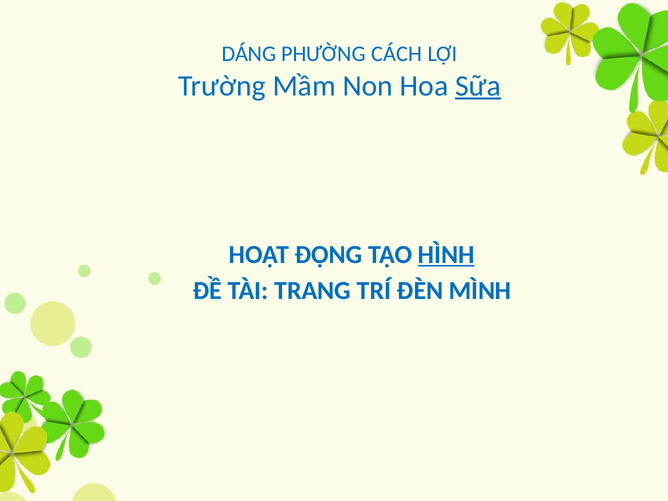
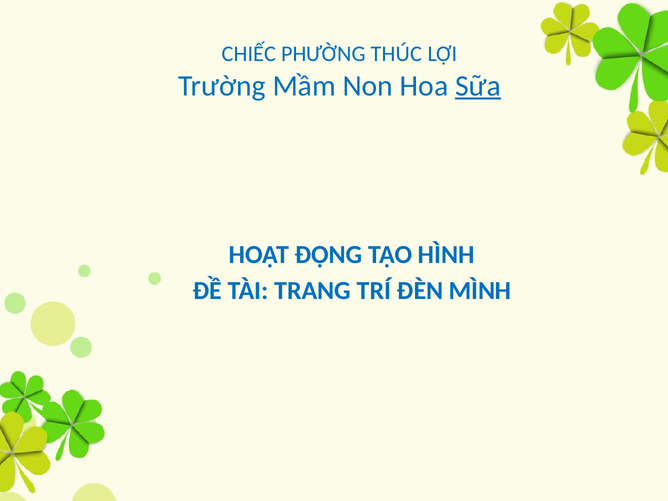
DÁNG: DÁNG -> CHIẾC (249, 54)
CÁCH: CÁCH -> THÚC (397, 54)
HÌNH underline: present -> none (446, 254)
